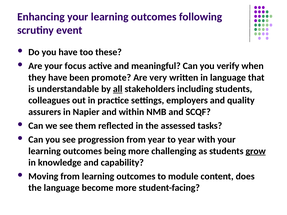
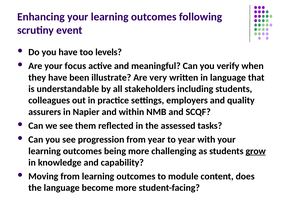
these: these -> levels (109, 52)
promote: promote -> illustrate (111, 78)
all underline: present -> none (118, 89)
